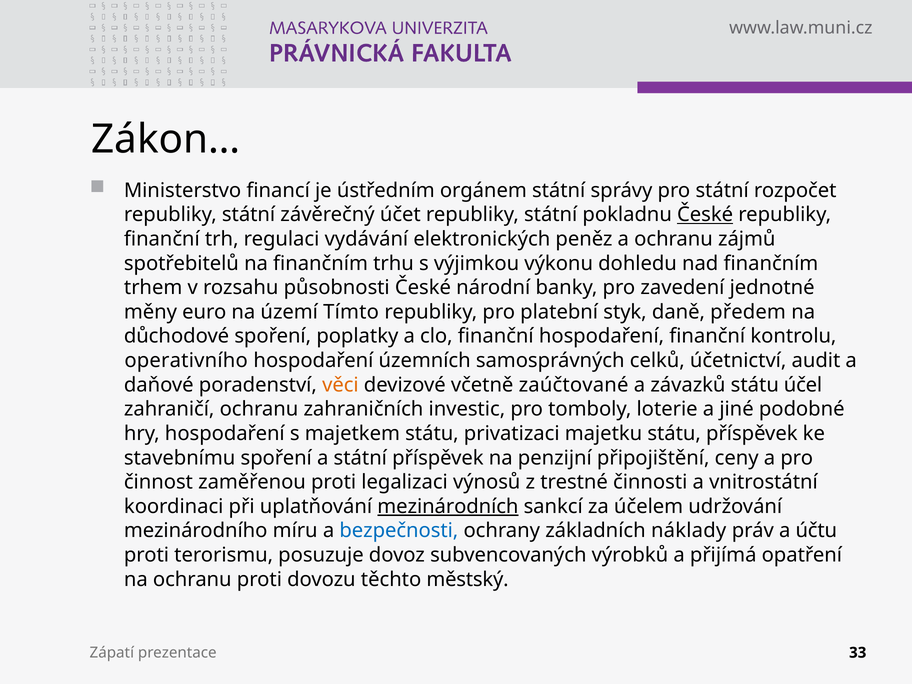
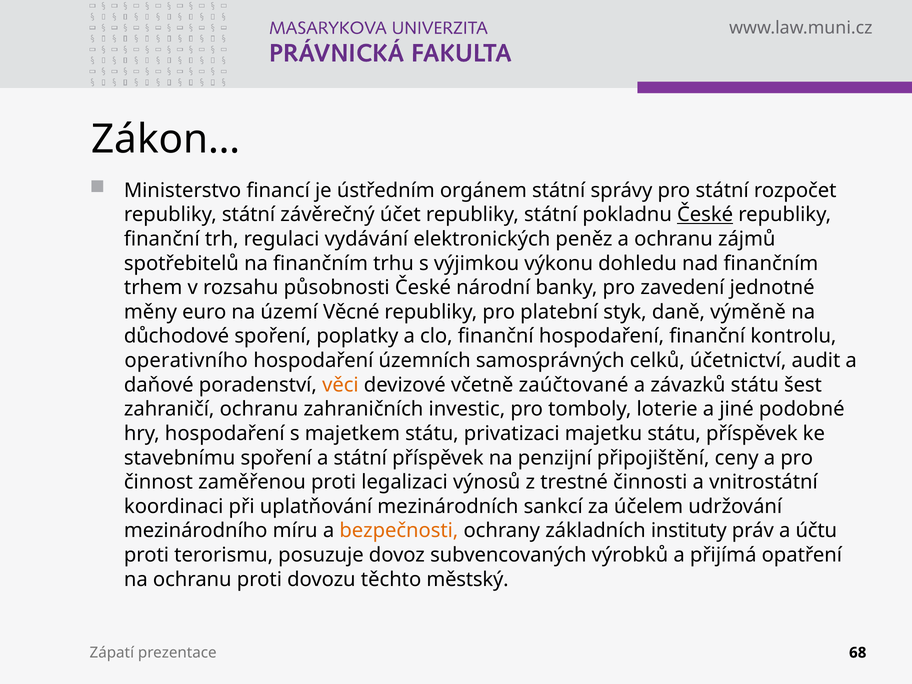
Tímto: Tímto -> Věcné (351, 312)
předem: předem -> výměně (748, 312)
účel: účel -> šest (803, 385)
mezinárodních underline: present -> none (448, 506)
bezpečnosti colour: blue -> orange (399, 531)
náklady: náklady -> instituty (689, 531)
33: 33 -> 68 (858, 653)
